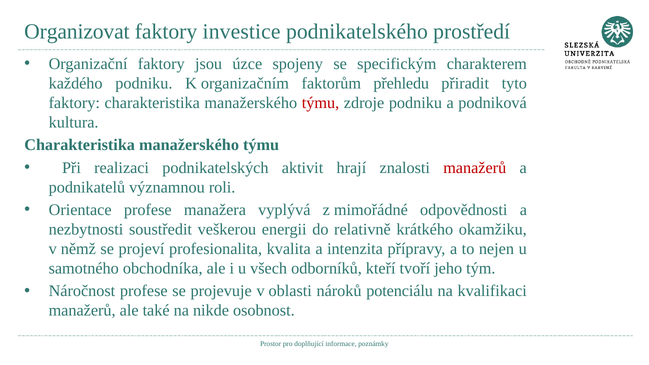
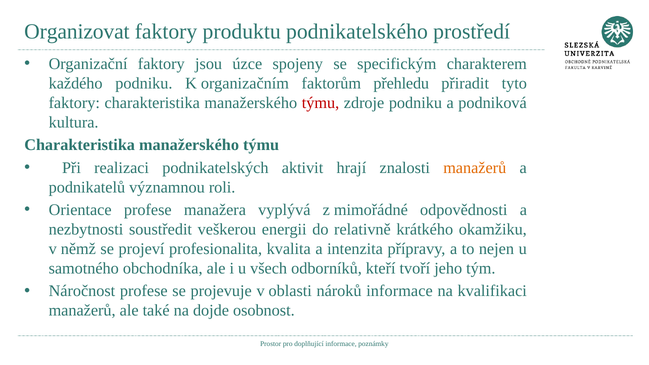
investice: investice -> produktu (242, 32)
manažerů colour: red -> orange (475, 168)
nároků potenciálu: potenciálu -> informace (400, 291)
nikde: nikde -> dojde (211, 311)
